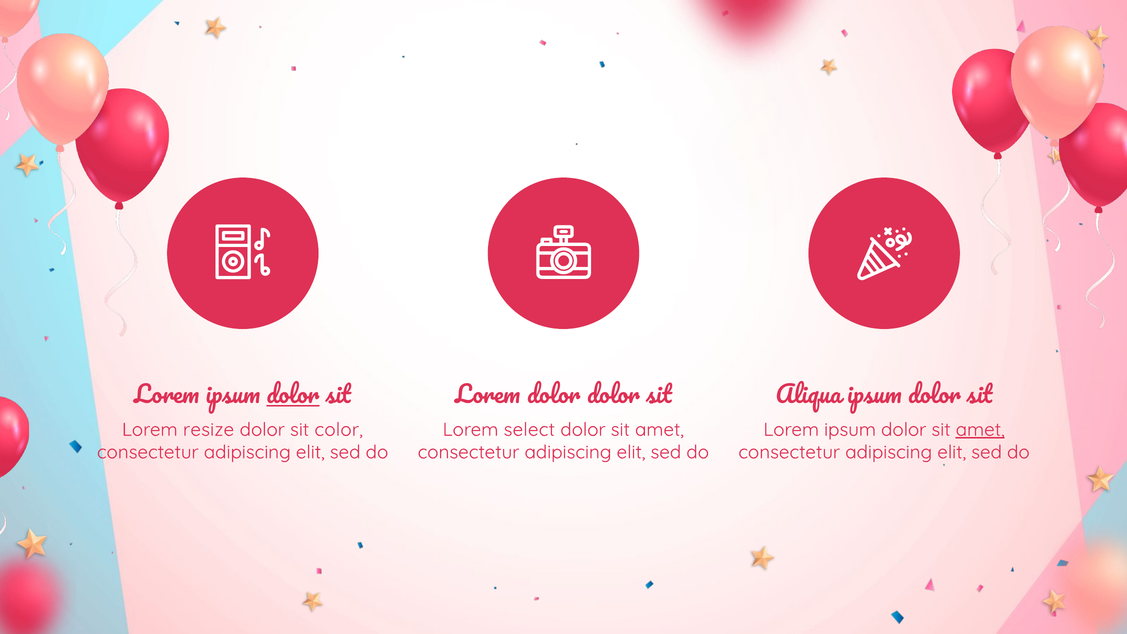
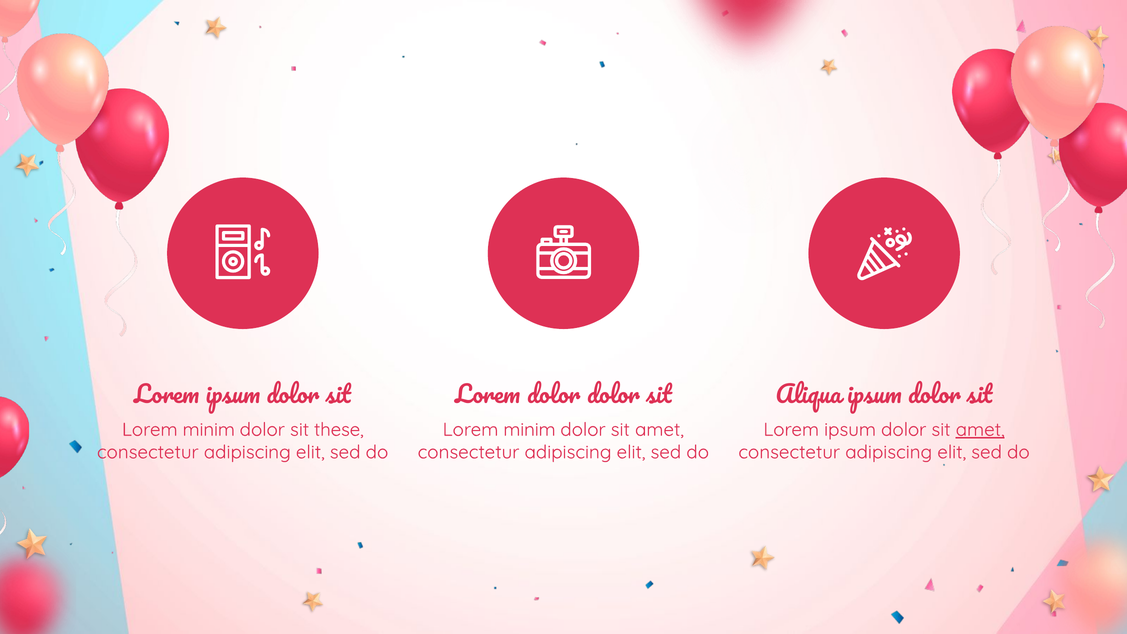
dolor underline: present -> none (293, 396)
resize: resize -> minim (209, 430)
color: color -> these (339, 430)
select: select -> minim (529, 430)
